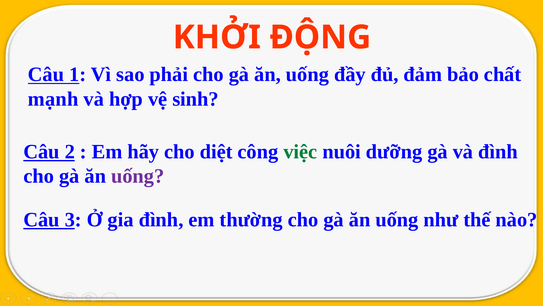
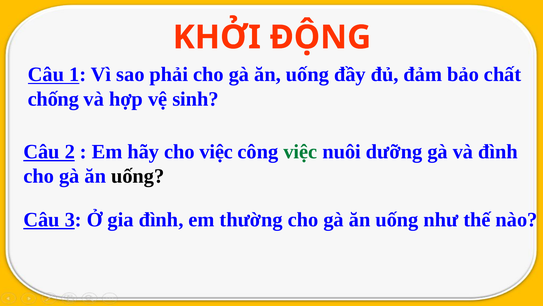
mạnh: mạnh -> chống (53, 99)
cho diệt: diệt -> việc (216, 151)
uống colour: purple -> black (138, 176)
